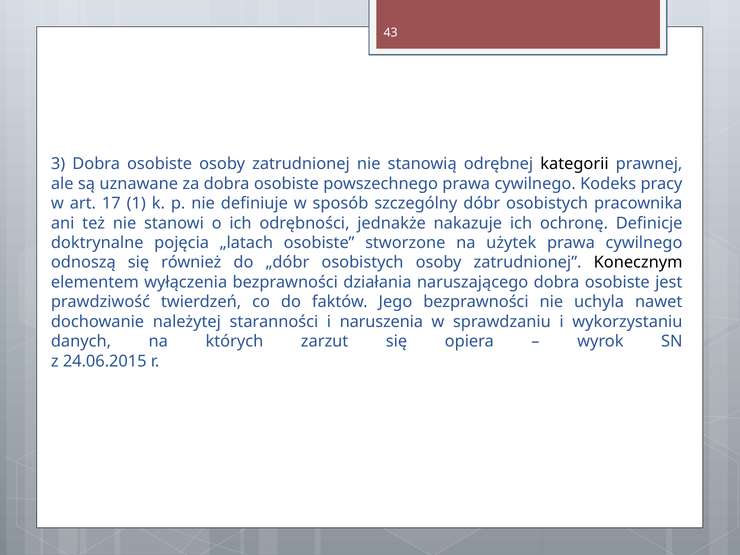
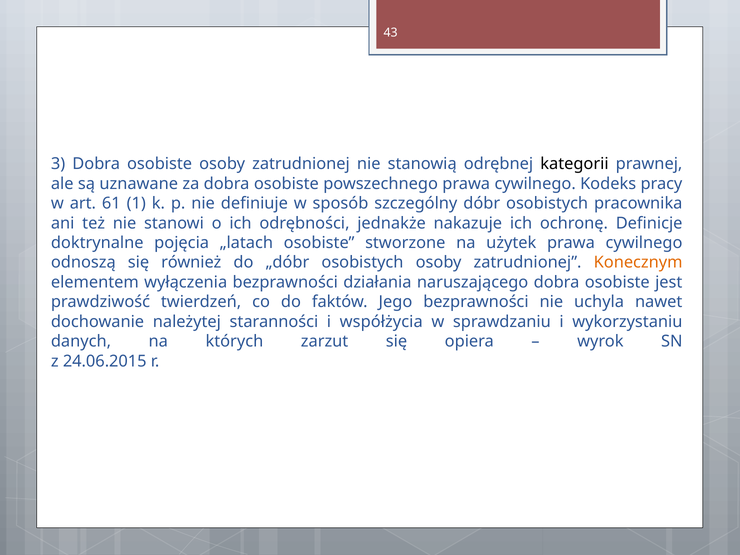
17: 17 -> 61 (111, 203)
Konecznym colour: black -> orange (638, 263)
naruszenia: naruszenia -> współżycia (381, 322)
